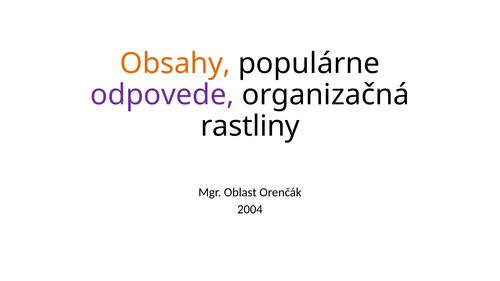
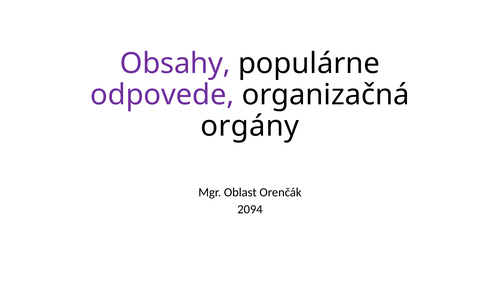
Obsahy colour: orange -> purple (175, 63)
rastliny: rastliny -> orgány (250, 126)
2004: 2004 -> 2094 (250, 210)
